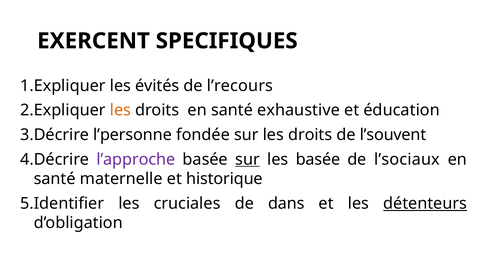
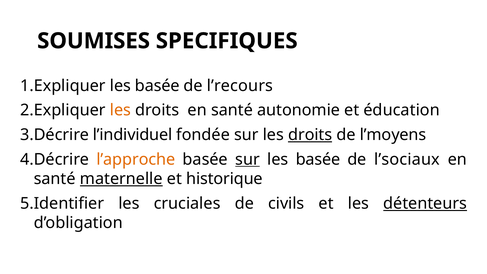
EXERCENT: EXERCENT -> SOUMISES (94, 41)
évités: évités -> basée (157, 86)
exhaustive: exhaustive -> autonomie (299, 110)
l’personne: l’personne -> l’individuel (133, 135)
droits underline: none -> present (310, 135)
l’souvent: l’souvent -> l’moyens (393, 135)
l’approche colour: purple -> orange (136, 159)
maternelle underline: none -> present (121, 179)
dans: dans -> civils (286, 203)
